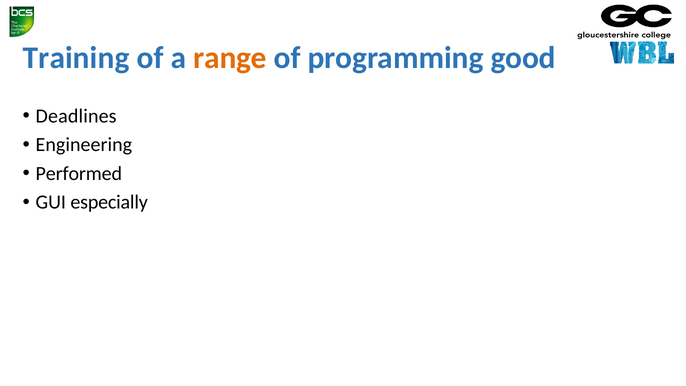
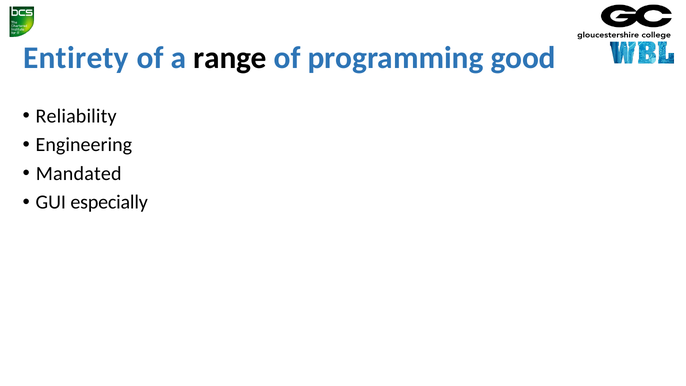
Training: Training -> Entirety (76, 58)
range colour: orange -> black (230, 58)
Deadlines: Deadlines -> Reliability (76, 116)
Performed: Performed -> Mandated (79, 174)
